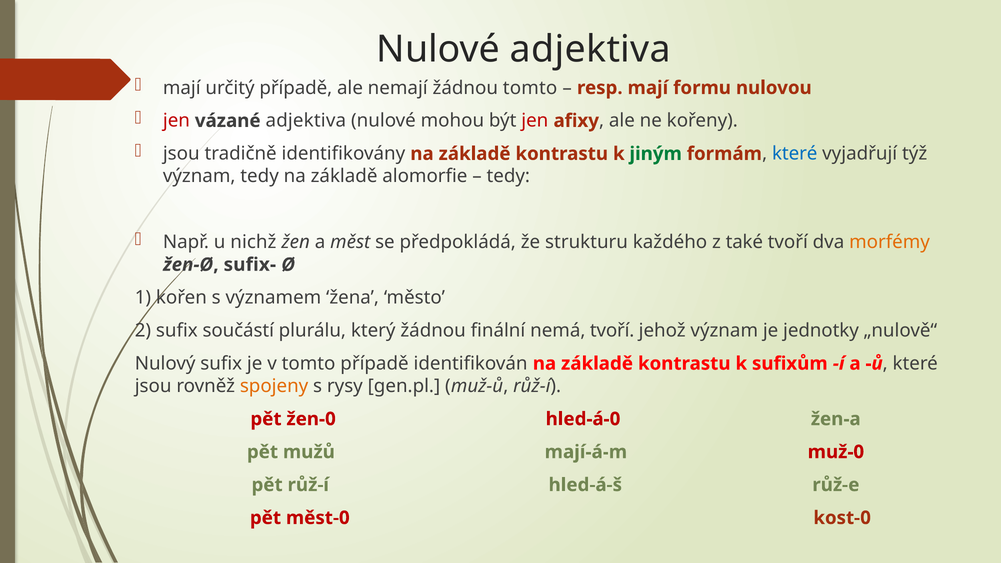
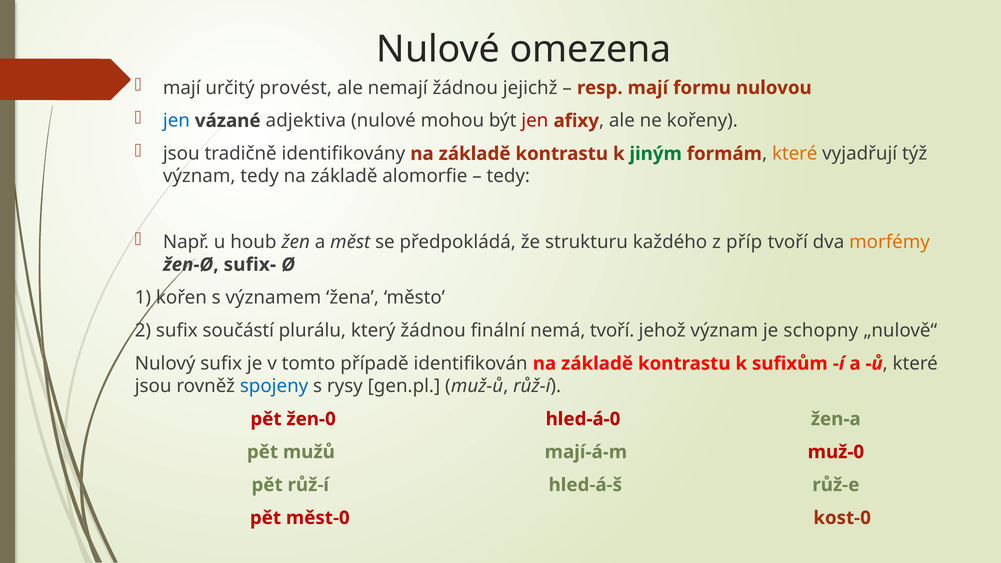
Nulové adjektiva: adjektiva -> omezena (591, 49)
určitý případě: případě -> provést (296, 88)
žádnou tomto: tomto -> jejichž (530, 88)
jen colour: red -> blue (176, 121)
které colour: blue -> orange (795, 154)
nichž: nichž -> houb (253, 242)
také: také -> příp (744, 242)
jednotky: jednotky -> schopny (821, 331)
spojeny colour: orange -> blue (274, 386)
